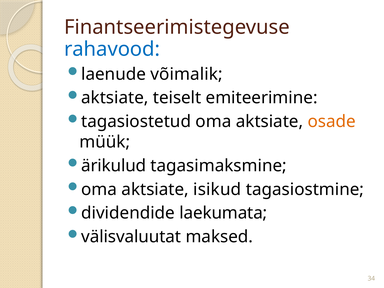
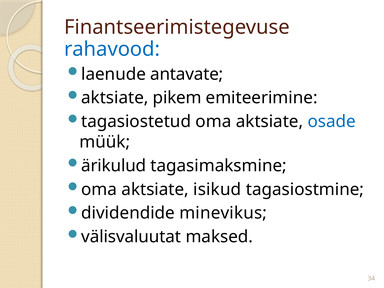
võimalik: võimalik -> antavate (187, 74)
teiselt: teiselt -> pikem (177, 98)
osade colour: orange -> blue (332, 122)
laekumata: laekumata -> minevikus (223, 213)
